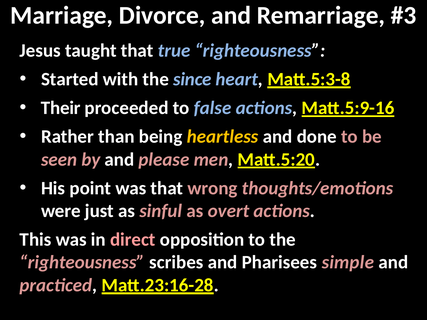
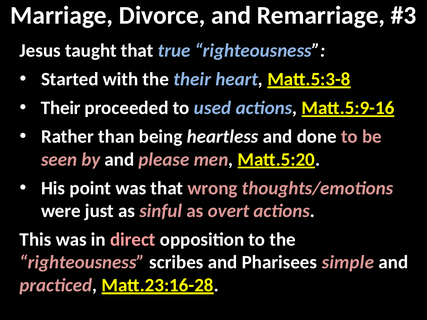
the since: since -> their (192, 79)
false: false -> used (213, 108)
heartless colour: yellow -> white (223, 137)
